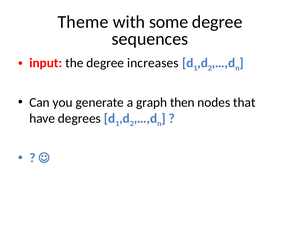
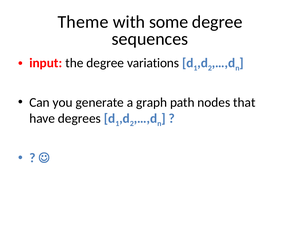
increases: increases -> variations (153, 63)
then: then -> path (182, 102)
